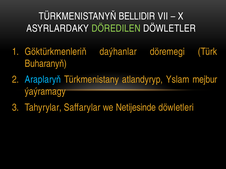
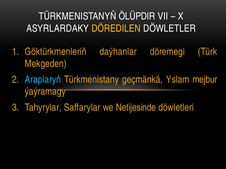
BELLIDIR: BELLIDIR -> ÖLÜPDIR (137, 16)
DÖREDILEN colour: light green -> yellow (116, 28)
Buharanyň: Buharanyň -> Mekgeden (46, 64)
atlandyryp: atlandyryp -> geçmänkä (142, 80)
